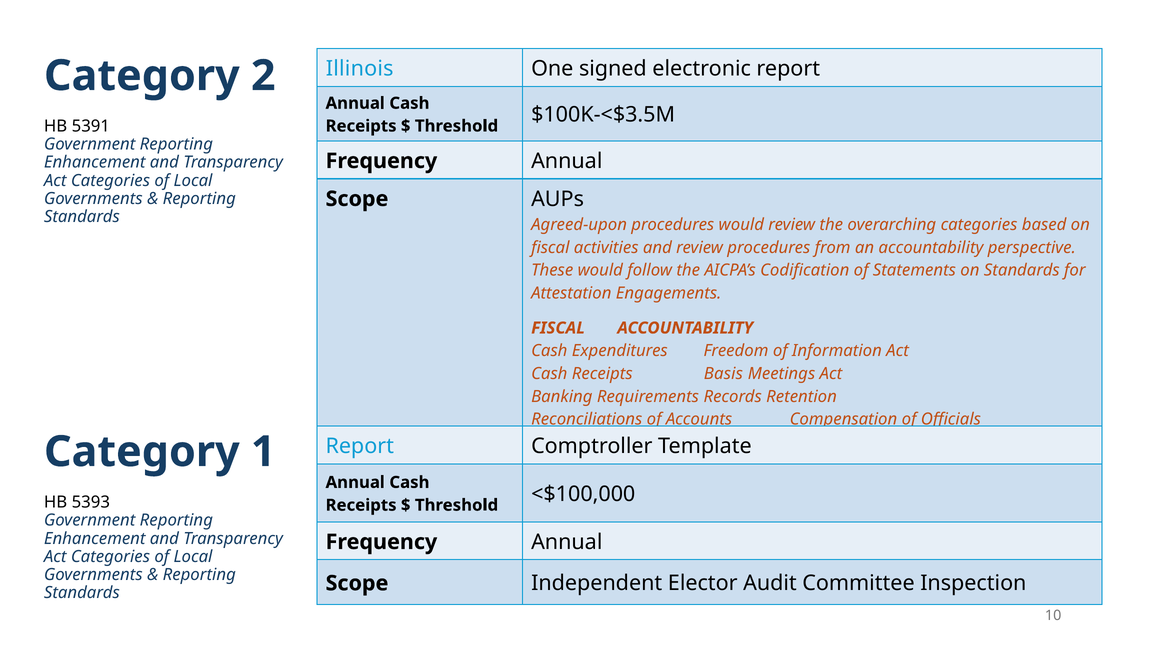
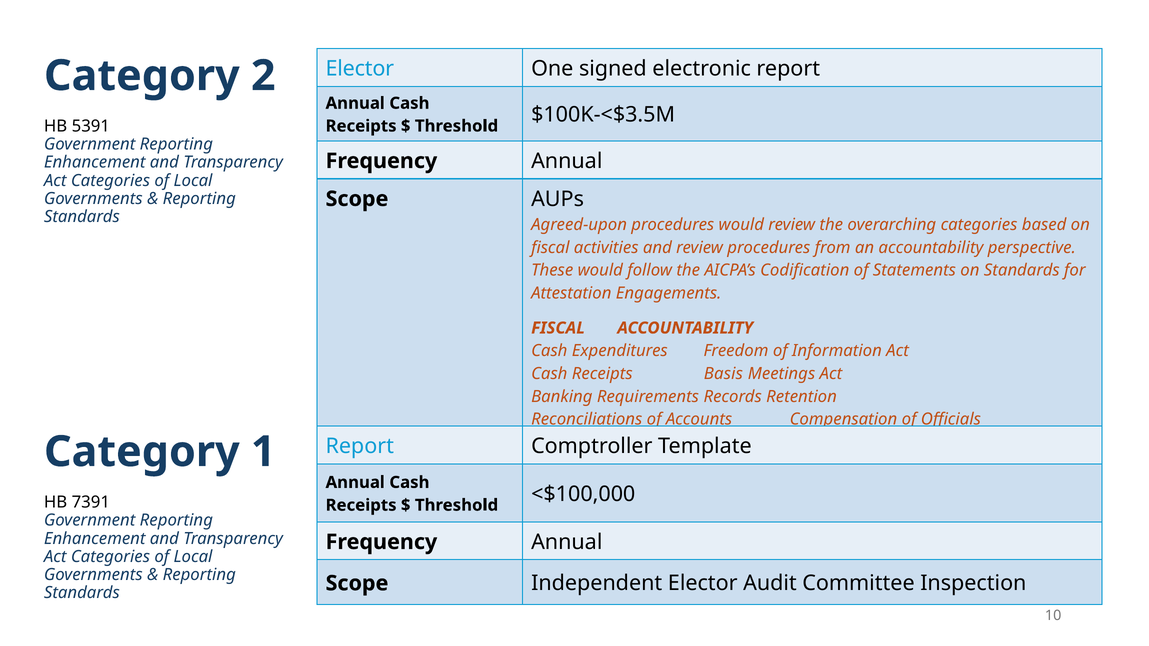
Illinois: Illinois -> Elector (360, 69)
5393: 5393 -> 7391 (91, 503)
